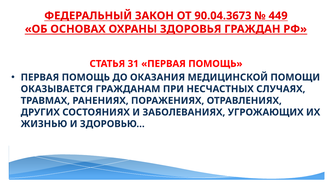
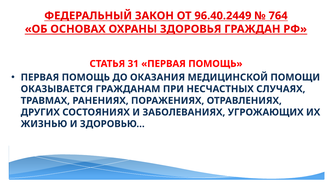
90.04.3673: 90.04.3673 -> 96.40.2449 (223, 16)
449: 449 -> 764 (278, 16)
